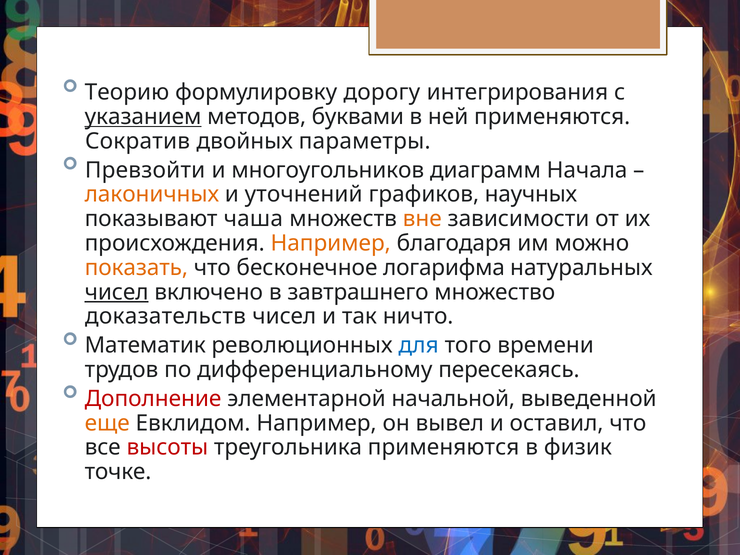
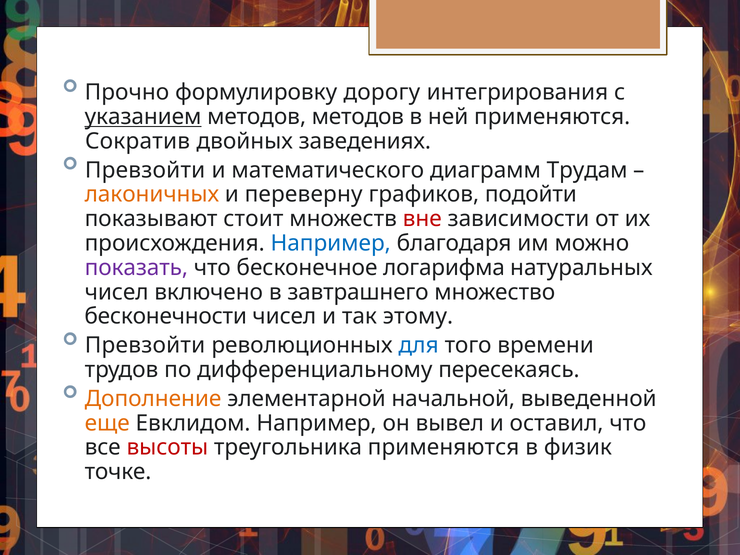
Теорию: Теорию -> Прочно (127, 92)
методов буквами: буквами -> методов (358, 117)
параметры: параметры -> заведениях (365, 141)
многоугольников: многоугольников -> математического (328, 170)
Начала: Начала -> Трудам (587, 170)
уточнений: уточнений -> переверну (304, 194)
научных: научных -> подойти (531, 194)
чаша: чаша -> стоит (253, 219)
вне colour: orange -> red (422, 219)
Например colour: orange -> blue (331, 243)
показать colour: orange -> purple (136, 268)
чисел underline: present -> none (117, 292)
доказательств: доказательств -> бесконечности (166, 317)
ничто: ничто -> этому (418, 317)
Математик: Математик -> Превзойти (145, 345)
Дополнение colour: red -> orange (153, 399)
